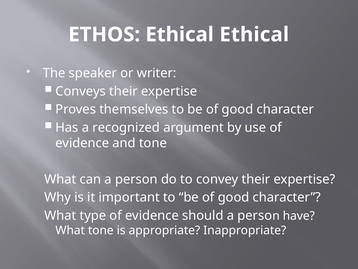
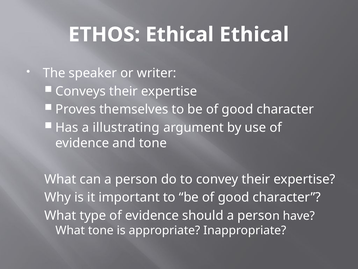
recognized: recognized -> illustrating (126, 127)
